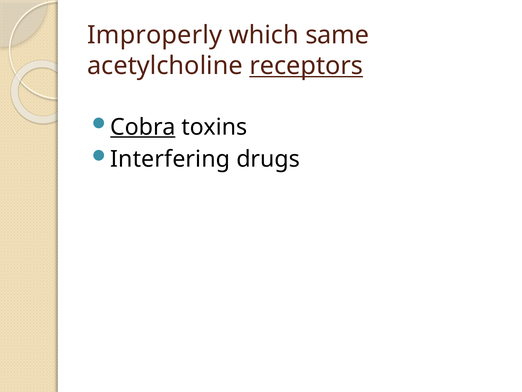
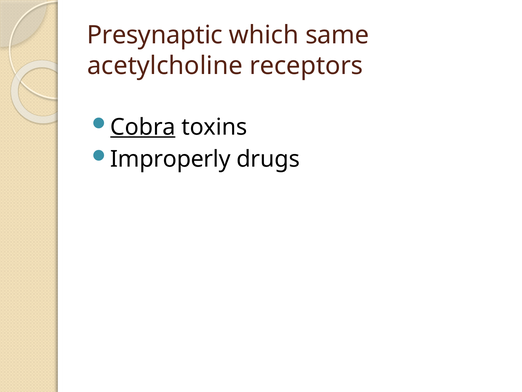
Improperly: Improperly -> Presynaptic (155, 35)
receptors underline: present -> none (306, 66)
Interfering: Interfering -> Improperly (170, 159)
